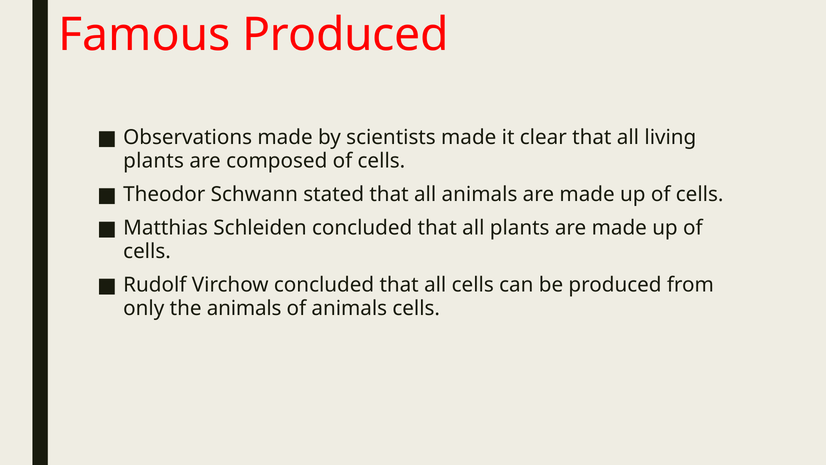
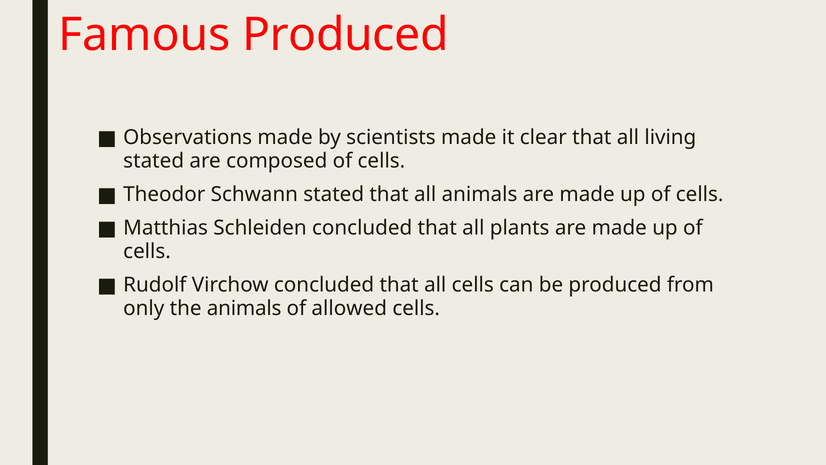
plants: plants -> stated (154, 161)
of animals: animals -> allowed (349, 308)
